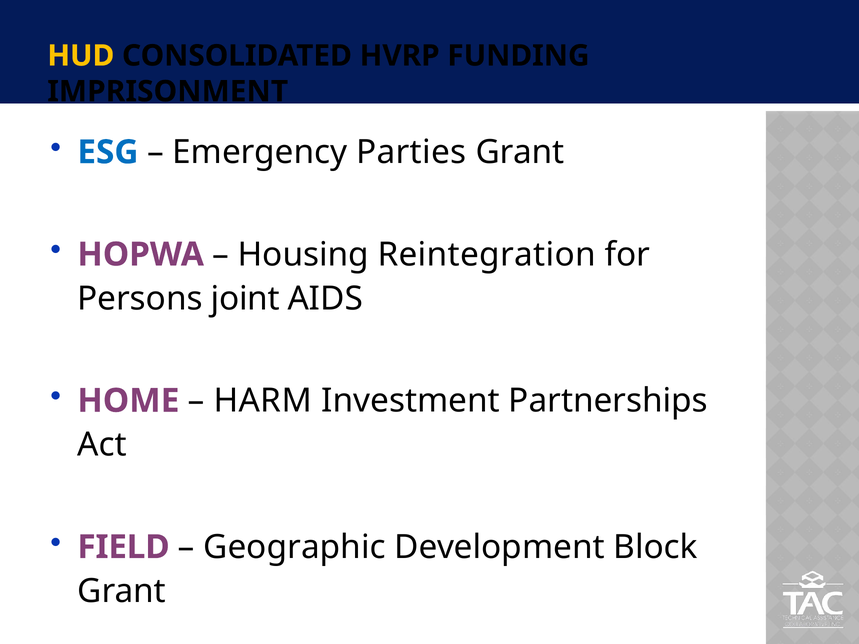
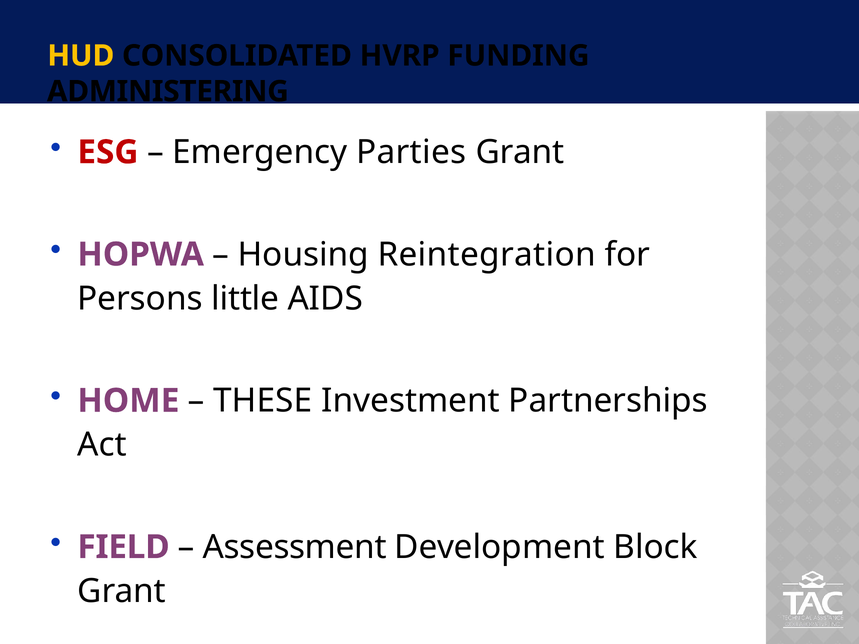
IMPRISONMENT: IMPRISONMENT -> ADMINISTERING (168, 92)
ESG colour: blue -> red (108, 152)
joint: joint -> little (245, 299)
HARM: HARM -> THESE (263, 401)
Geographic: Geographic -> Assessment (295, 547)
